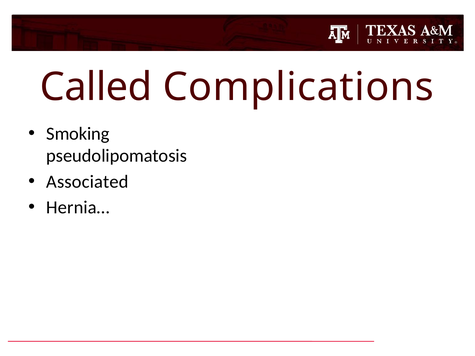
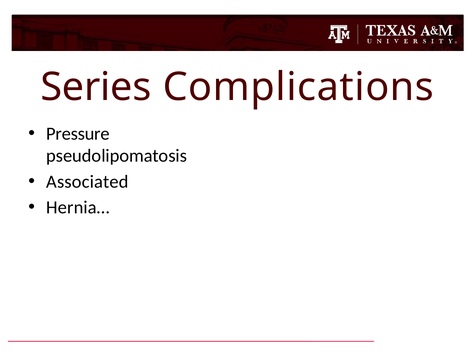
Called: Called -> Series (96, 87)
Smoking: Smoking -> Pressure (78, 134)
